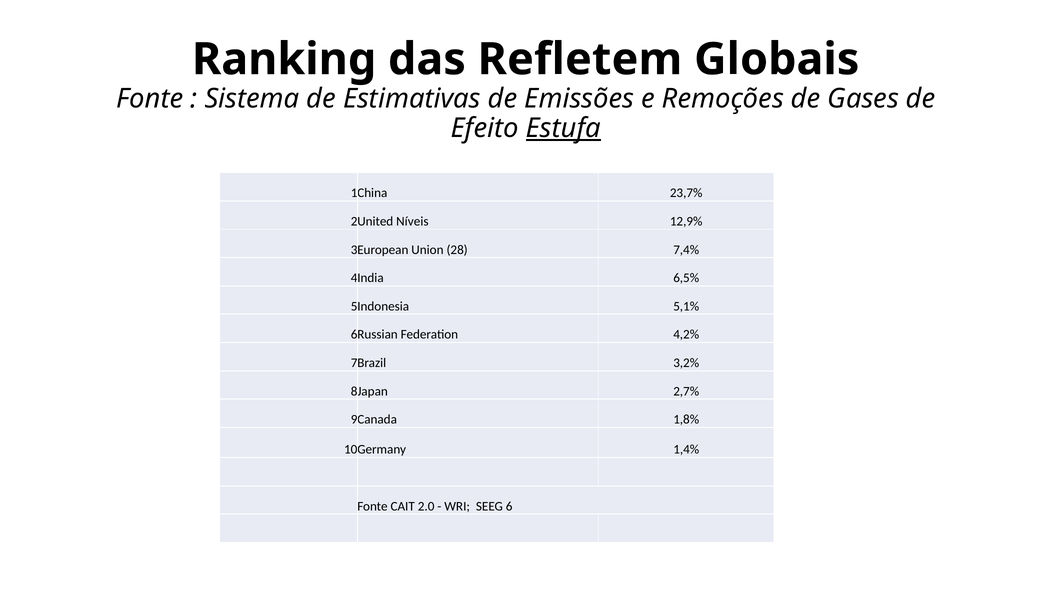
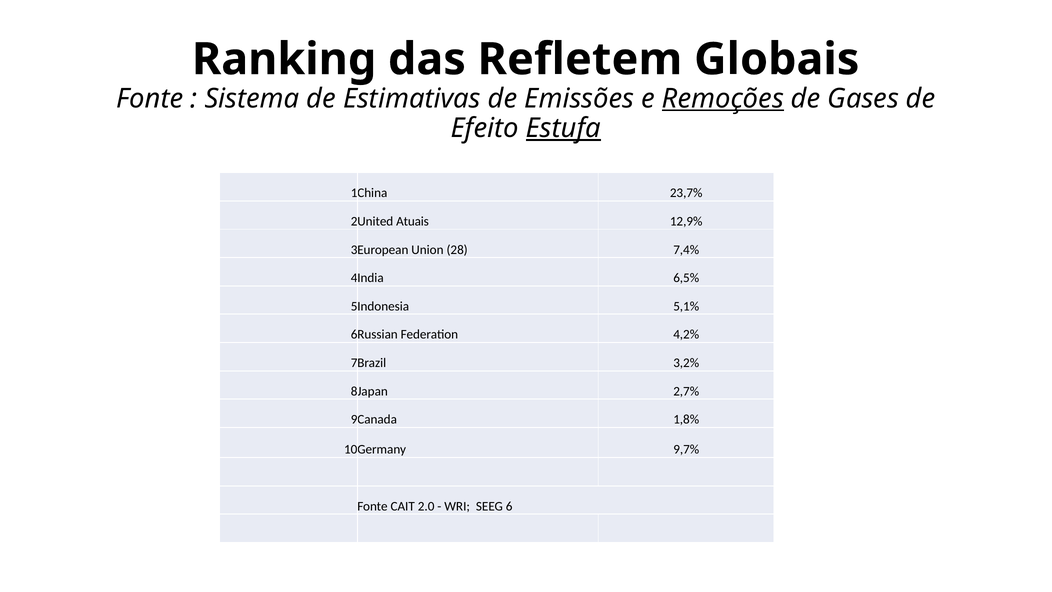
Remoções underline: none -> present (723, 99)
Níveis: Níveis -> Atuais (412, 221)
1,4%: 1,4% -> 9,7% (686, 449)
